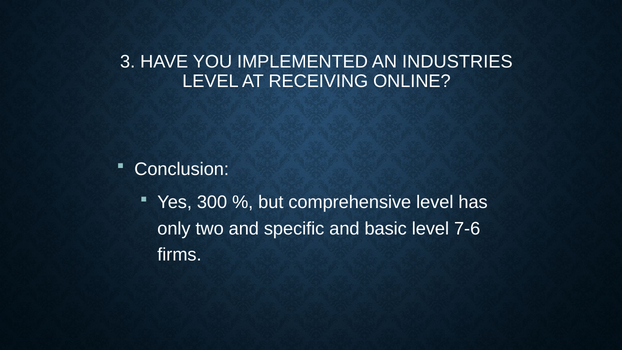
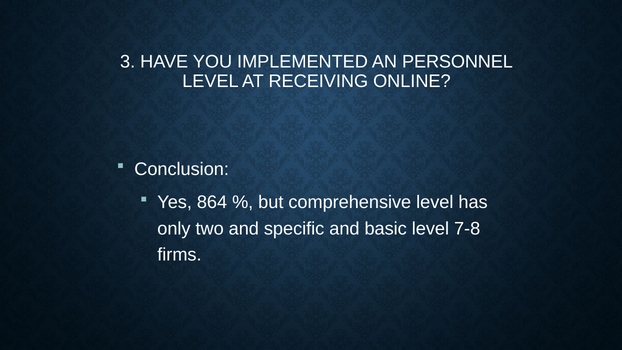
INDUSTRIES: INDUSTRIES -> PERSONNEL (457, 62)
300: 300 -> 864 (212, 202)
7-6: 7-6 -> 7-8 (467, 228)
